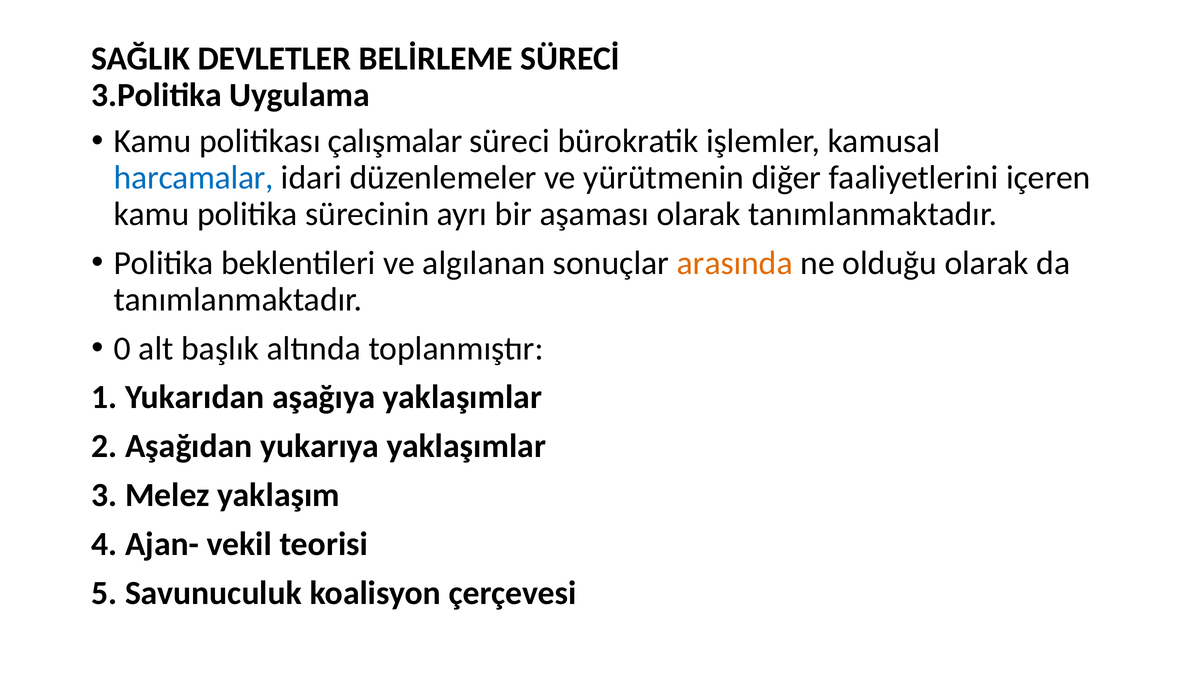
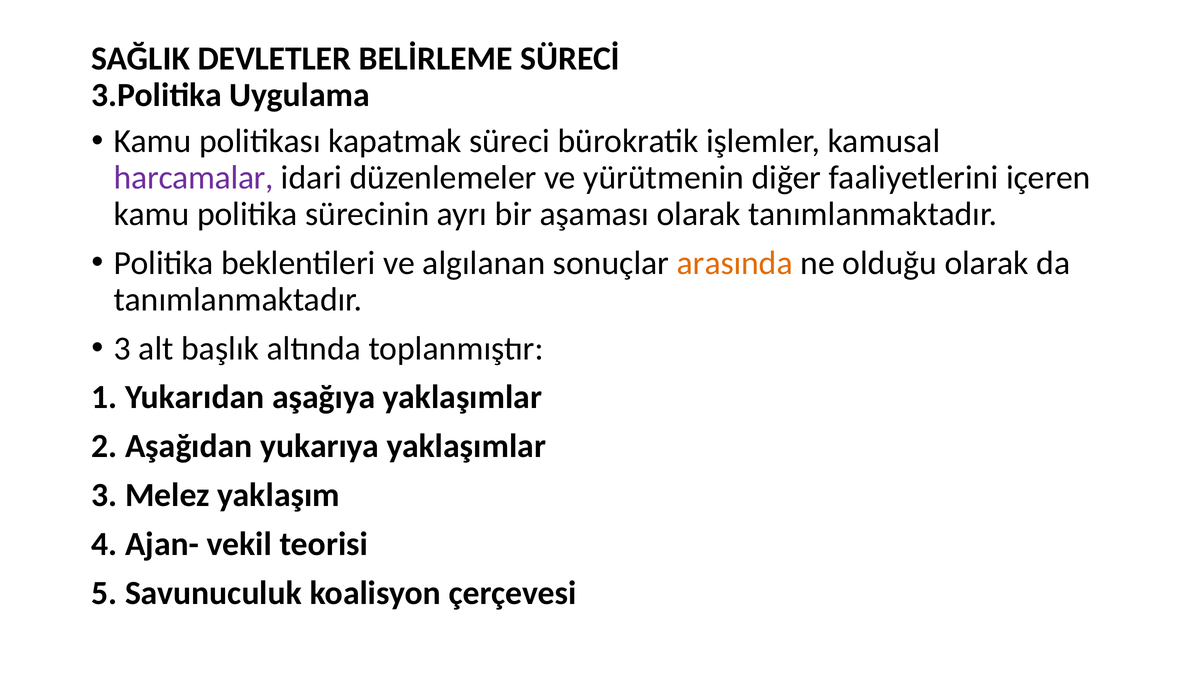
çalışmalar: çalışmalar -> kapatmak (395, 141)
harcamalar colour: blue -> purple (194, 178)
0: 0 -> 3 (122, 349)
